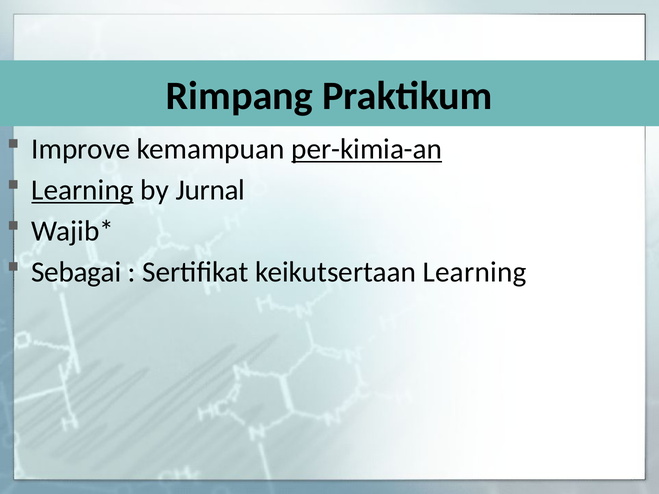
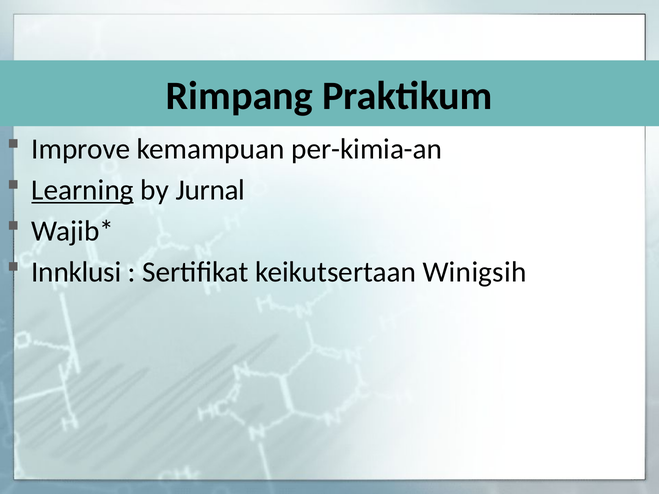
per-kimia-an underline: present -> none (367, 149)
Sebagai: Sebagai -> Innklusi (76, 272)
keikutsertaan Learning: Learning -> Winigsih (475, 272)
